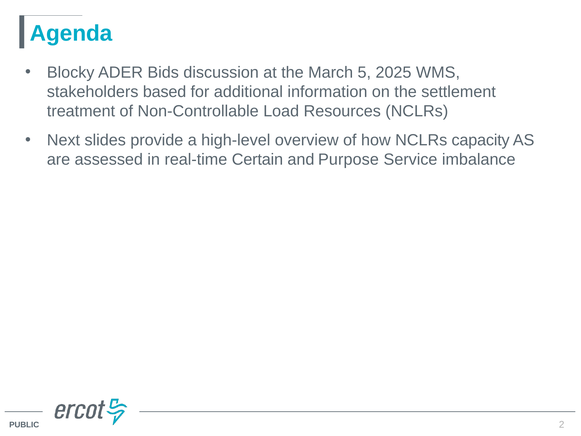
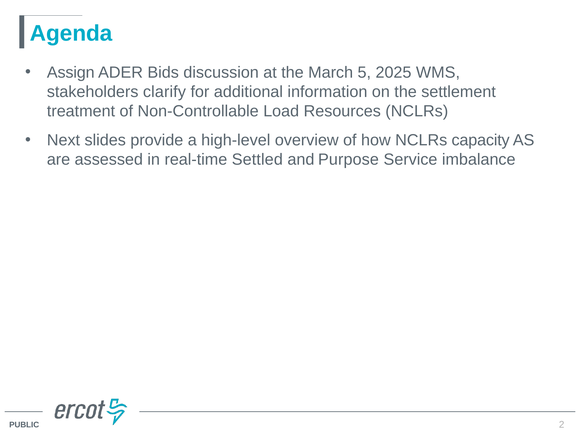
Blocky: Blocky -> Assign (71, 72)
based: based -> clarify (164, 92)
Certain: Certain -> Settled (257, 160)
